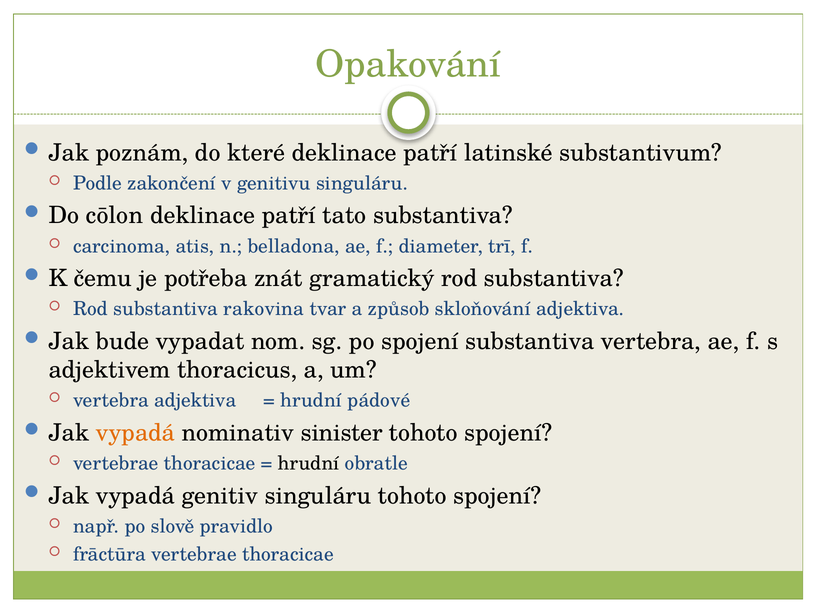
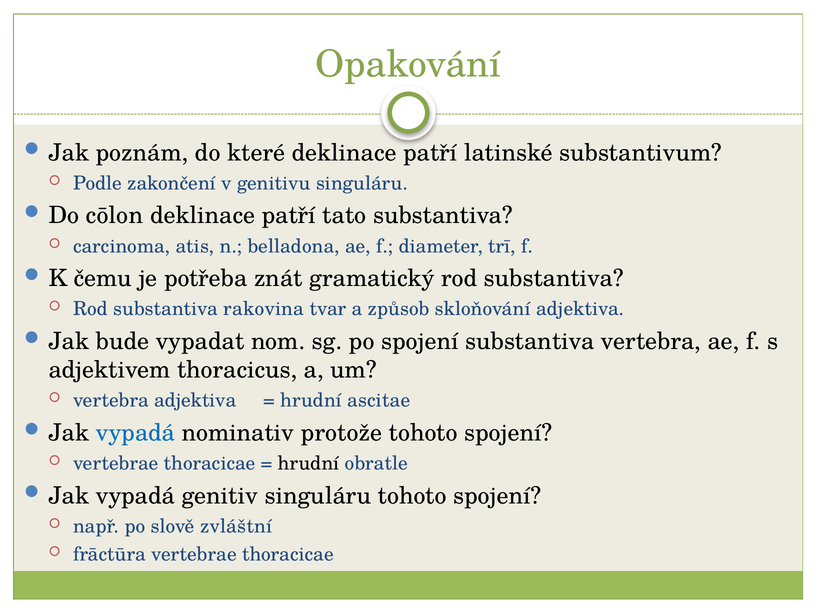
pádové: pádové -> ascitae (379, 400)
vypadá colour: orange -> blue (135, 433)
sinister: sinister -> protože (342, 433)
pravidlo: pravidlo -> zvláštní (236, 526)
